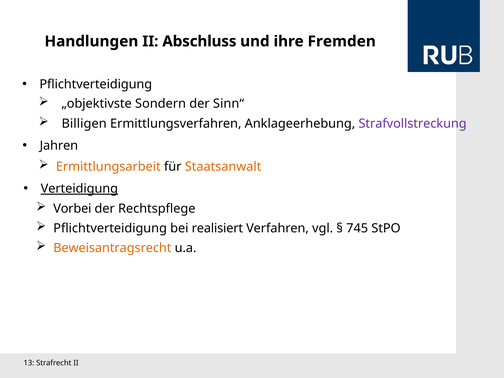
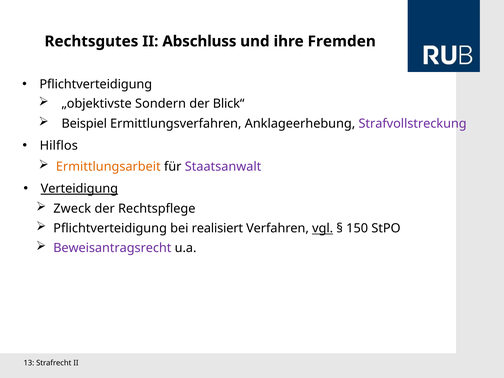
Handlungen: Handlungen -> Rechtsgutes (91, 41)
Sinn“: Sinn“ -> Blick“ (229, 104)
Billigen: Billigen -> Beispiel (84, 124)
Jahren: Jahren -> Hilflos (59, 146)
Staatsanwalt colour: orange -> purple (223, 167)
Vorbei: Vorbei -> Zweck (72, 209)
vgl underline: none -> present (323, 228)
745: 745 -> 150 (357, 228)
Beweisantragsrecht colour: orange -> purple (112, 248)
